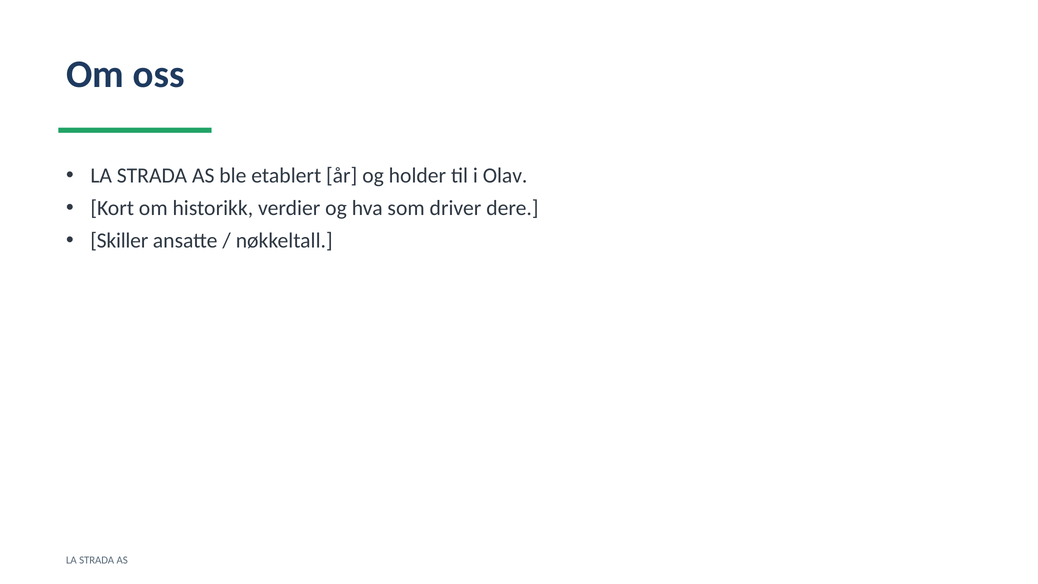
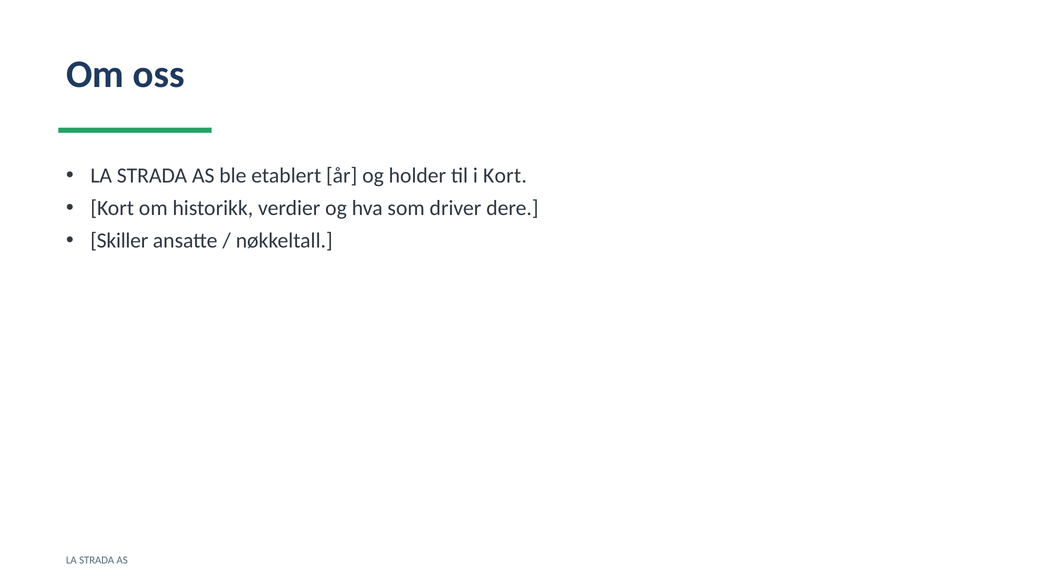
i Olav: Olav -> Kort (505, 176)
